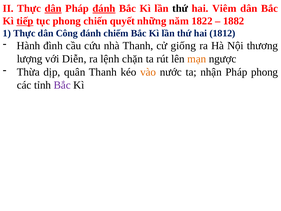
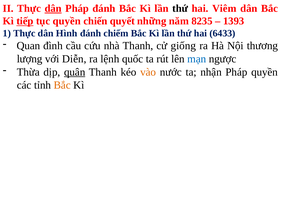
đánh underline: present -> none (104, 8)
tục phong: phong -> quyền (67, 21)
1822: 1822 -> 8235 (202, 21)
1882: 1882 -> 1393 (234, 21)
Công: Công -> Hình (67, 33)
1812: 1812 -> 6433 (222, 33)
Hành: Hành -> Quan (28, 46)
chặn: chặn -> quốc (133, 59)
mạn colour: orange -> blue (197, 59)
quân underline: none -> present (75, 72)
Pháp phong: phong -> quyền (265, 72)
Bắc colour: purple -> orange (62, 85)
